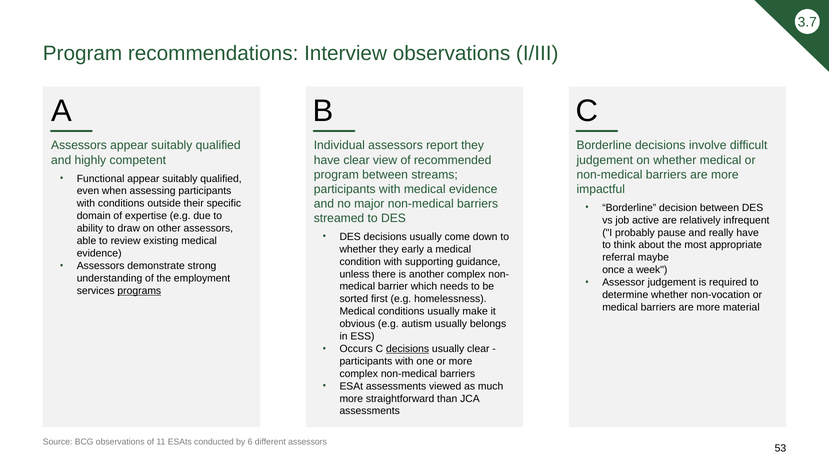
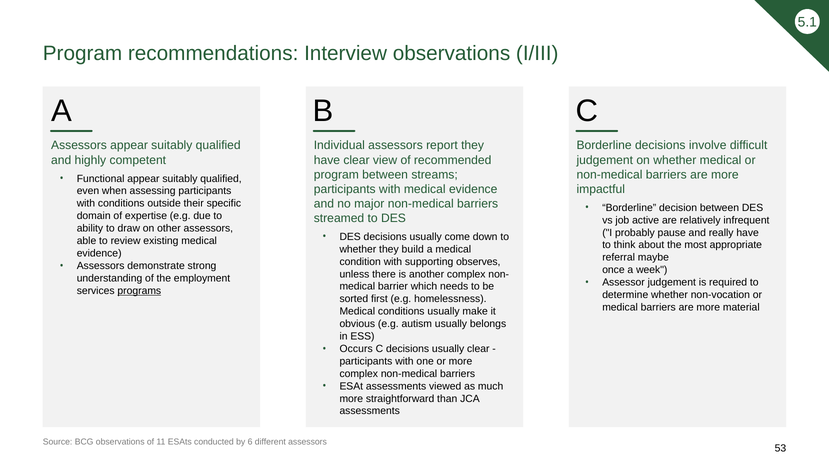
3.7: 3.7 -> 5.1 (807, 22)
early: early -> build (413, 249)
guidance: guidance -> observes (478, 261)
decisions underline: present -> none (408, 348)
